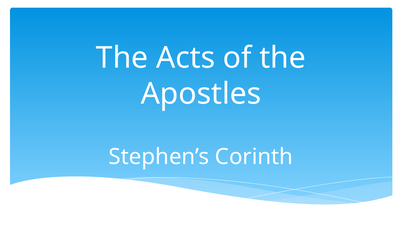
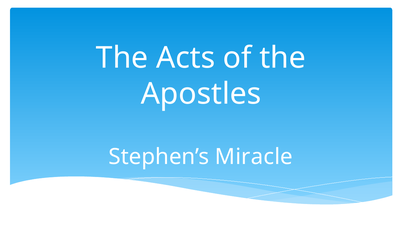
Corinth: Corinth -> Miracle (254, 157)
